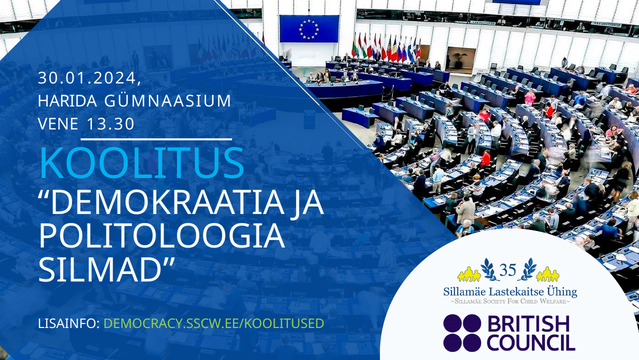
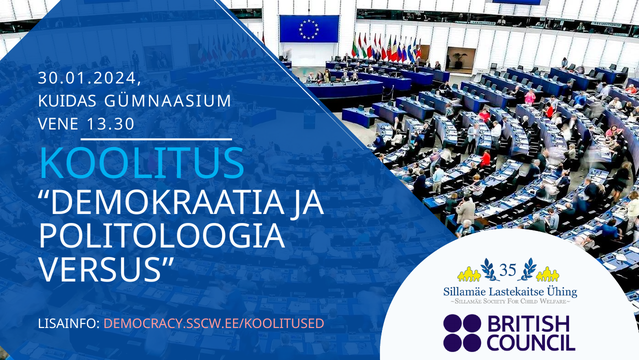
HARIDA: HARIDA -> KUIDAS (67, 101)
SILMAD: SILMAD -> VERSUS (106, 270)
DEMOCRACY.SSCW.EE/KOOLITUSED colour: light green -> pink (214, 323)
